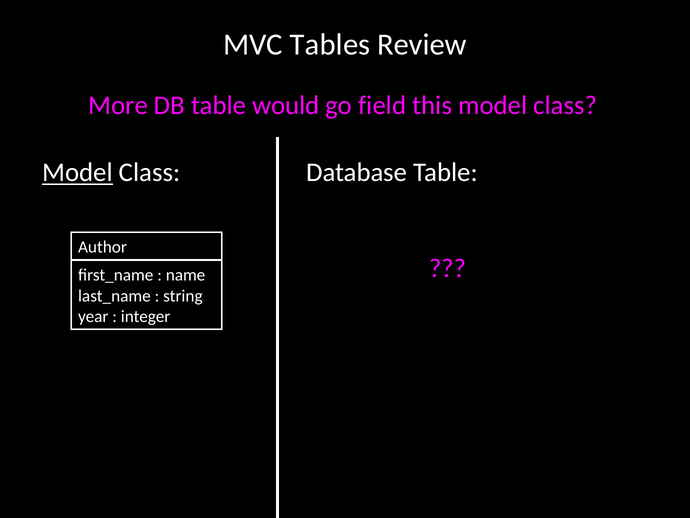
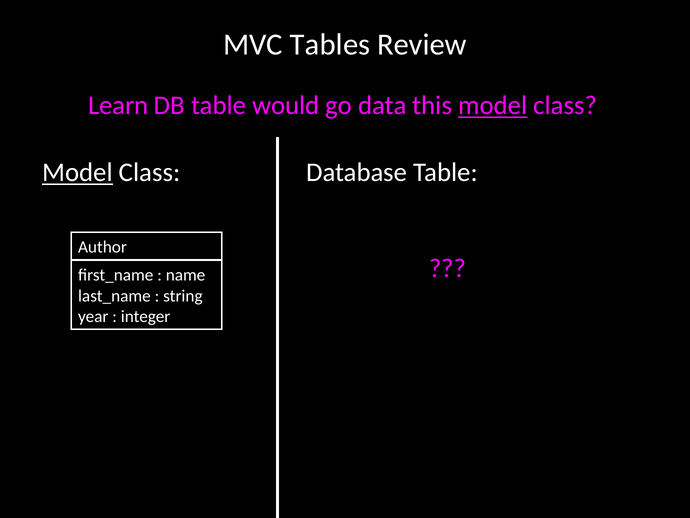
More: More -> Learn (118, 105)
field: field -> data (382, 105)
model underline: none -> present (493, 105)
